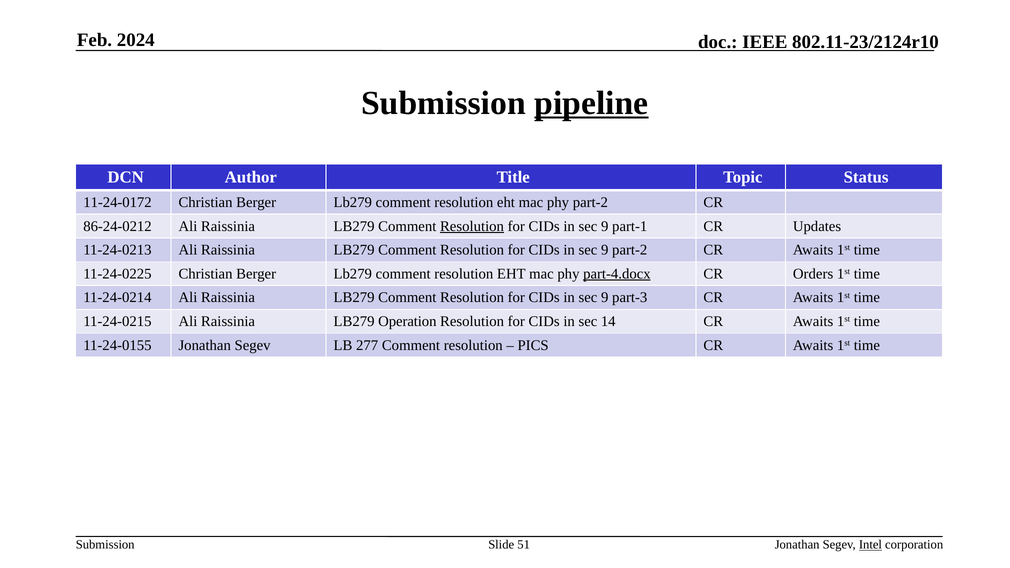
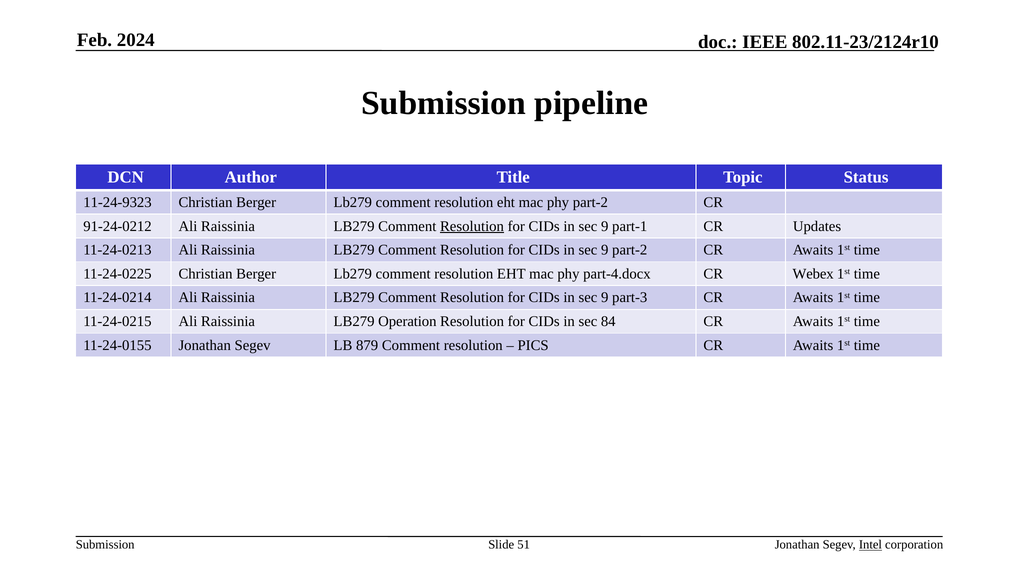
pipeline underline: present -> none (591, 103)
11-24-0172: 11-24-0172 -> 11-24-9323 (117, 202)
86-24-0212: 86-24-0212 -> 91-24-0212 (117, 226)
part-4.docx underline: present -> none (617, 274)
Orders: Orders -> Webex (813, 274)
14: 14 -> 84 (608, 322)
277: 277 -> 879 (367, 345)
